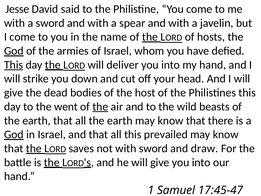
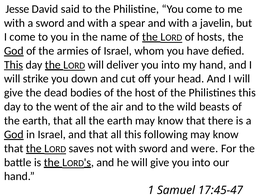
the underline: present -> none (100, 107)
prevailed: prevailed -> following (166, 134)
draw: draw -> were (205, 148)
